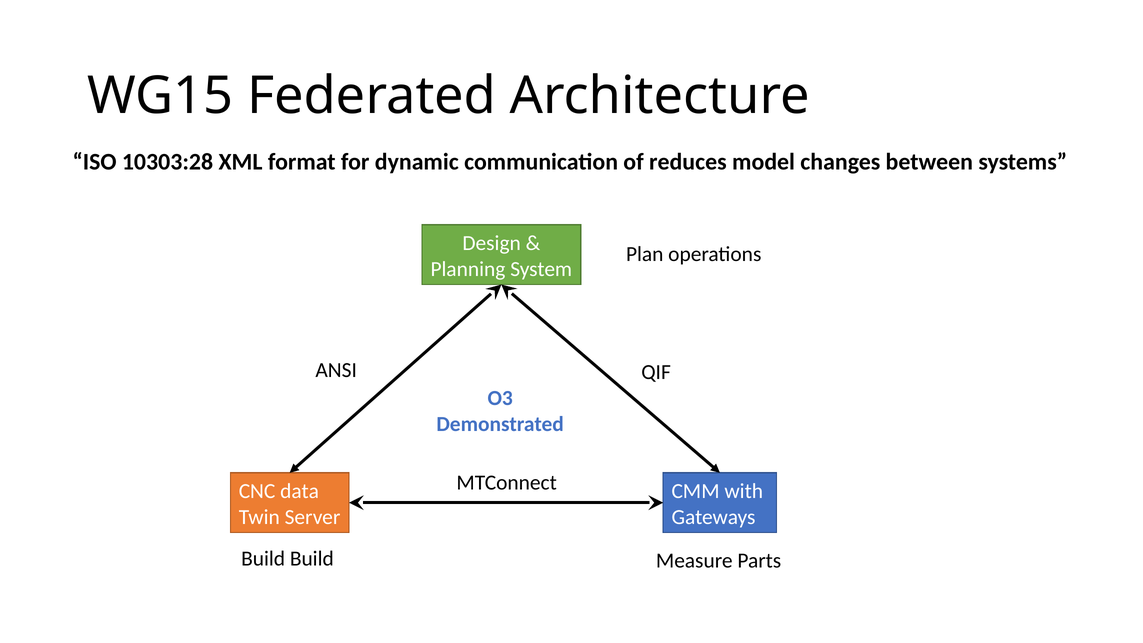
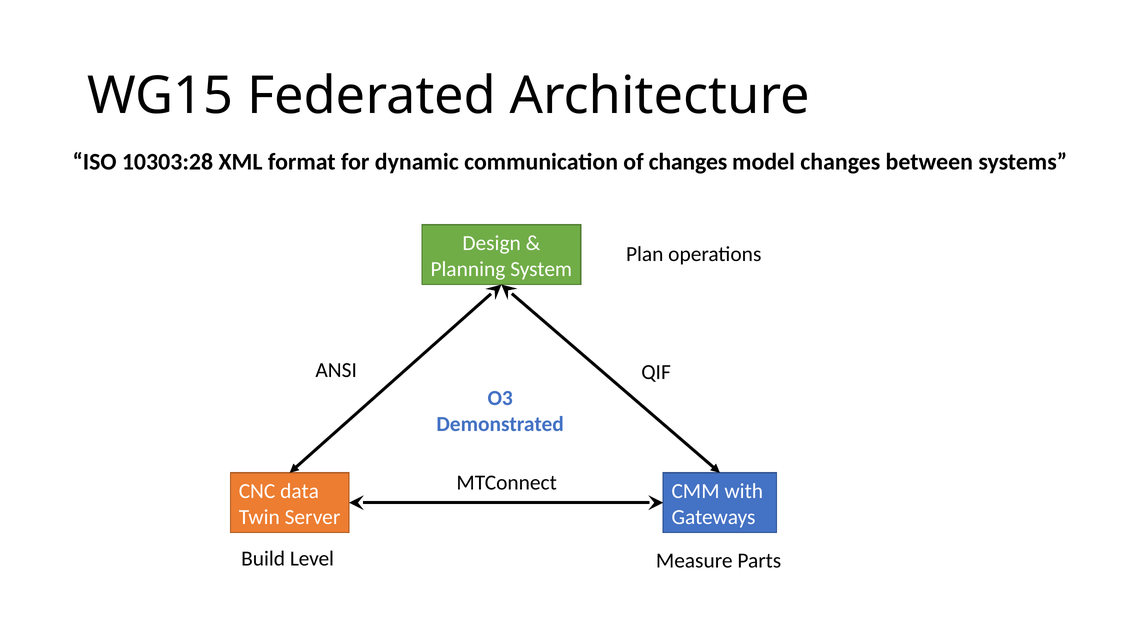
of reduces: reduces -> changes (688, 162)
Build Build: Build -> Level (312, 559)
